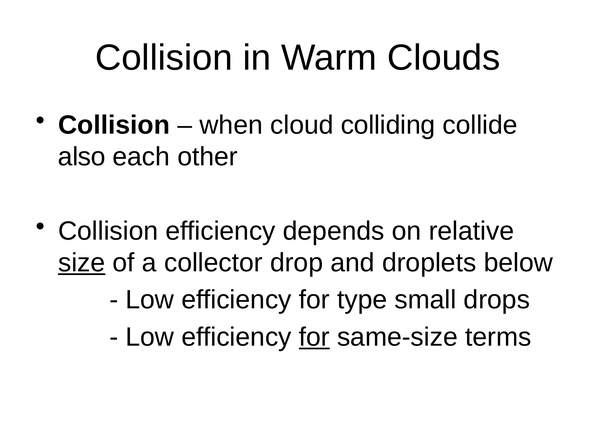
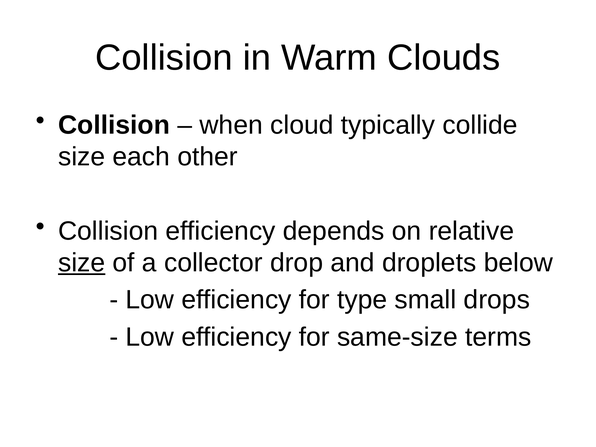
colliding: colliding -> typically (388, 125)
also: also -> size (82, 157)
for underline: present -> none (314, 337)
